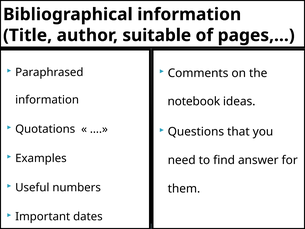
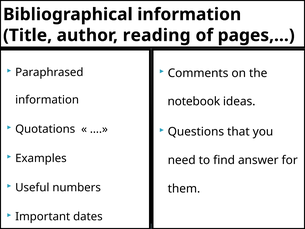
suitable: suitable -> reading (157, 35)
